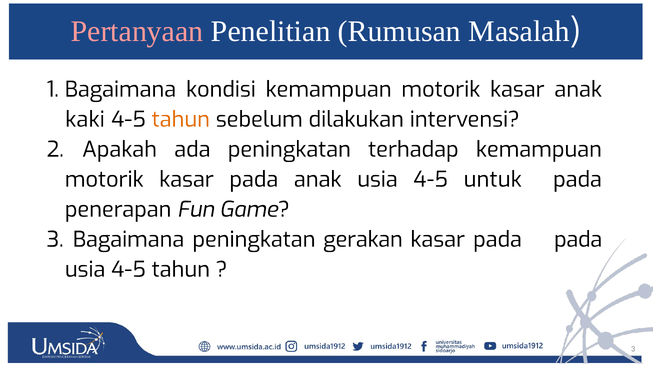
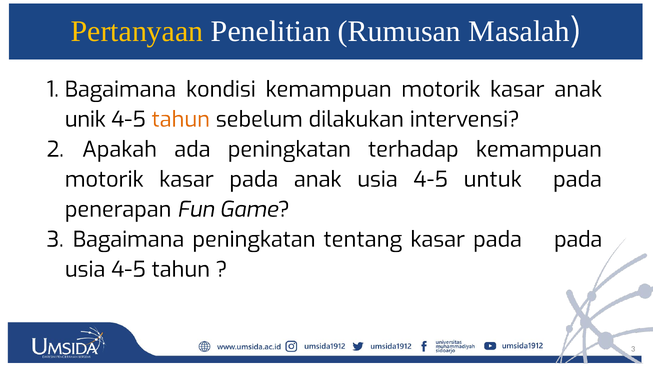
Pertanyaan colour: pink -> yellow (137, 31)
kaki: kaki -> unik (85, 120)
gerakan: gerakan -> tentang (363, 240)
